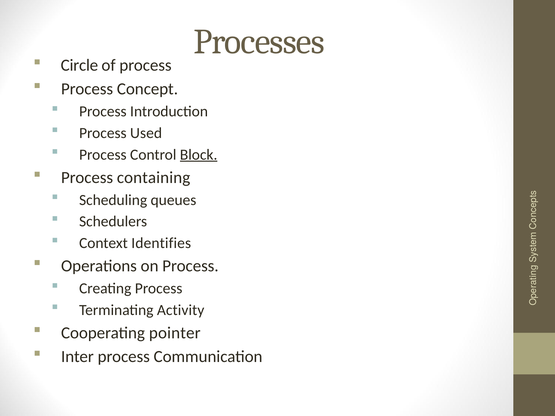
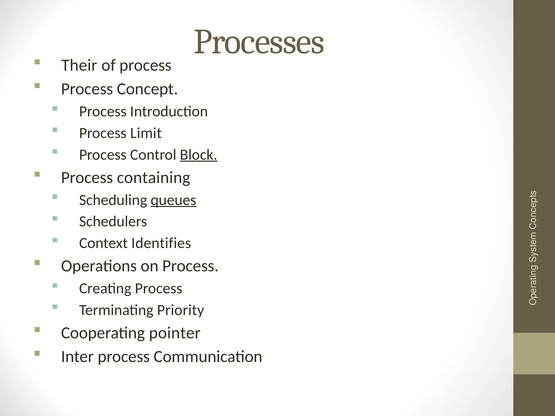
Circle: Circle -> Their (79, 65)
Used: Used -> Limit (146, 133)
queues underline: none -> present (173, 200)
Activity: Activity -> Priority (181, 310)
